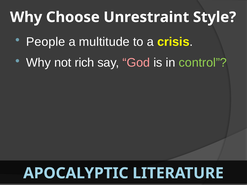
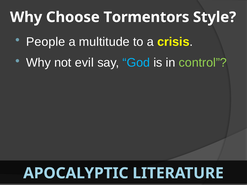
Unrestraint: Unrestraint -> Tormentors (146, 17)
rich: rich -> evil (84, 63)
God colour: pink -> light blue (136, 63)
